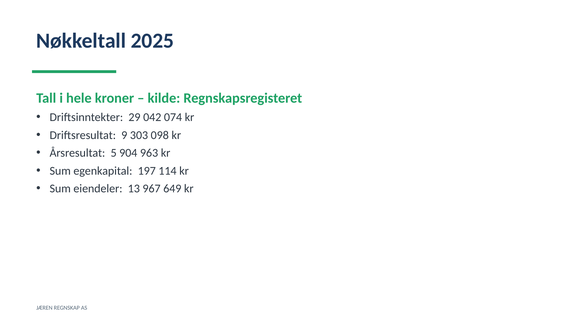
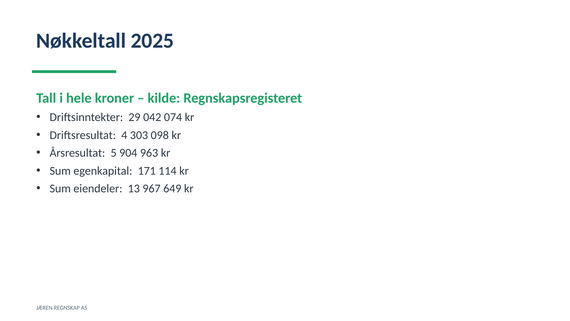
9: 9 -> 4 (124, 135)
197: 197 -> 171 (147, 171)
